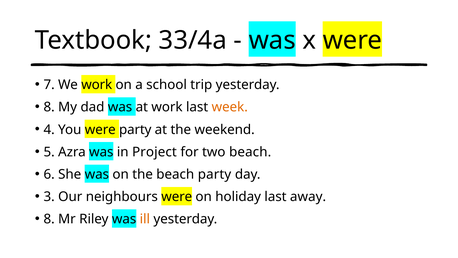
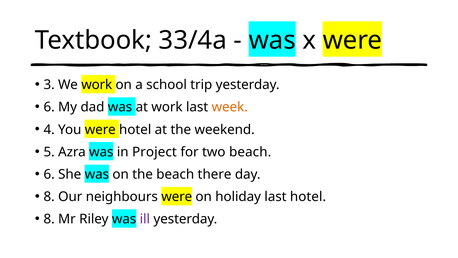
7: 7 -> 3 (49, 85)
8: 8 -> 6 (49, 107)
were party: party -> hotel (135, 129)
beach party: party -> there (215, 174)
3: 3 -> 8 (49, 197)
last away: away -> hotel (308, 197)
ill colour: orange -> purple (145, 219)
